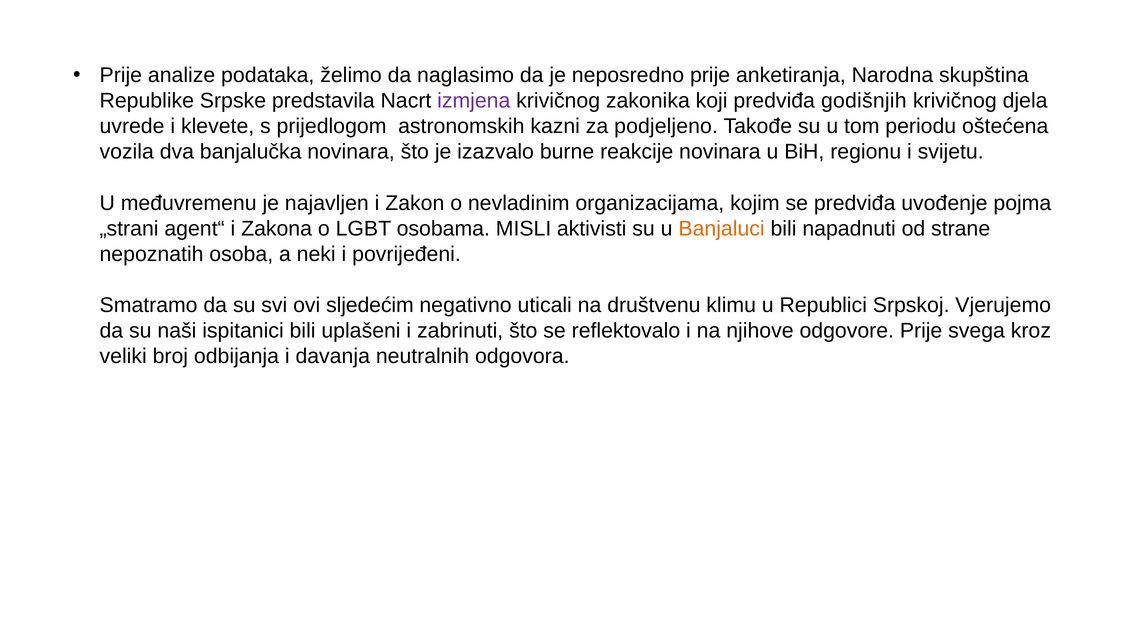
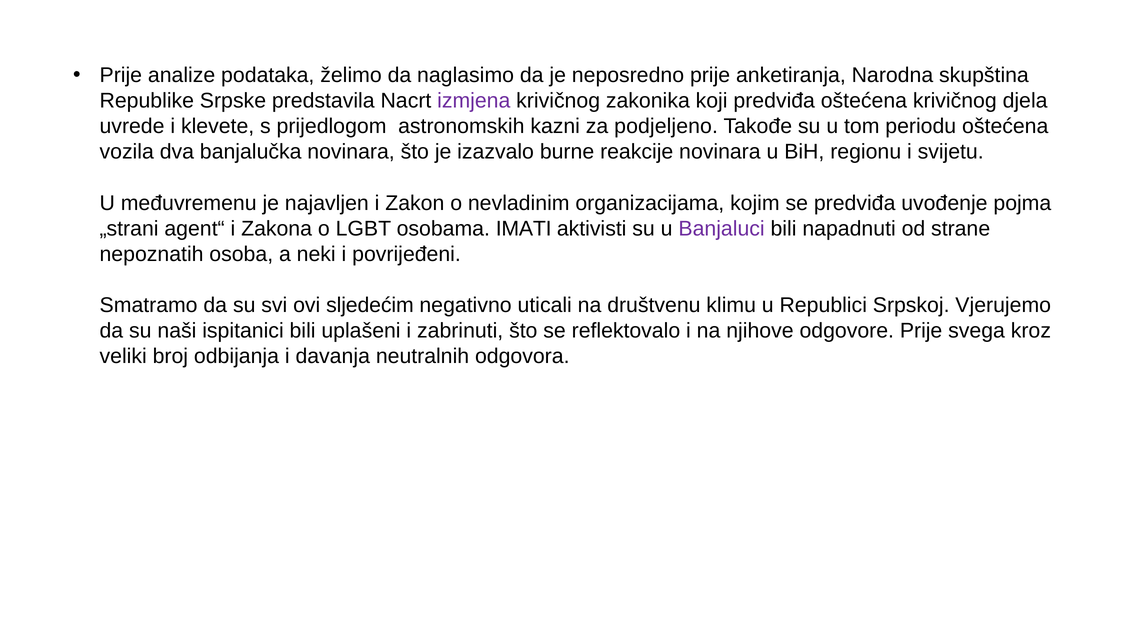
predviđa godišnjih: godišnjih -> oštećena (864, 101)
MISLI: MISLI -> IMATI (524, 228)
Banjaluci colour: orange -> purple (722, 228)
